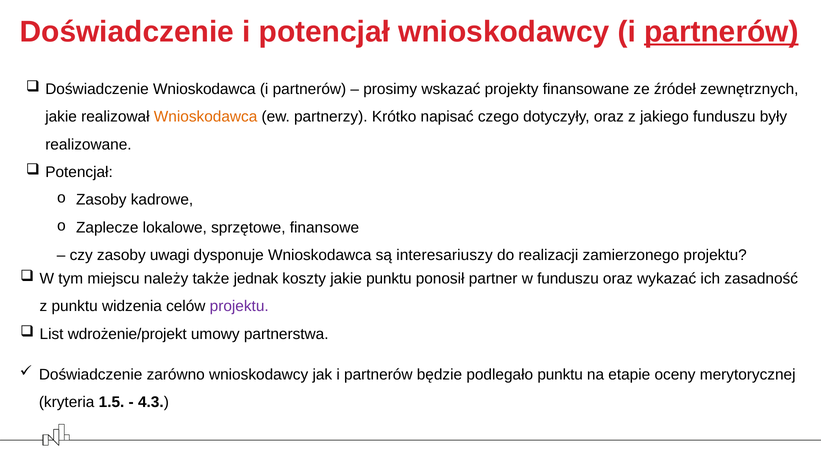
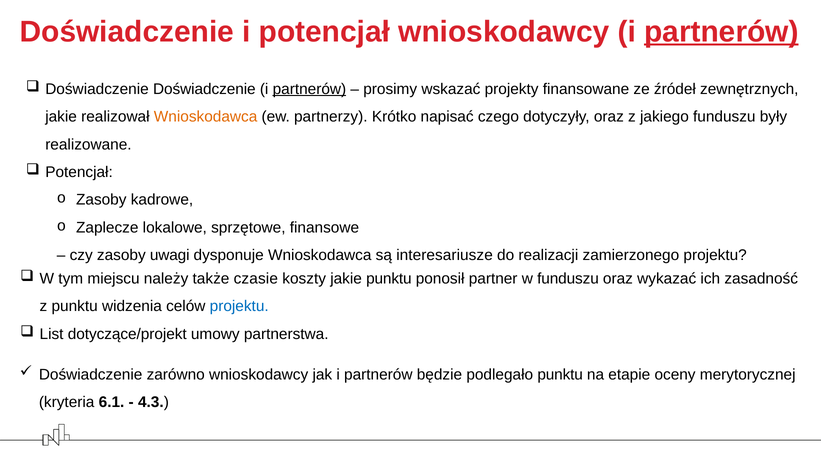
Doświadczenie Wnioskodawca: Wnioskodawca -> Doświadczenie (204, 89)
partnerów underline: none -> present (309, 89)
interesariuszy: interesariuszy -> interesariusze (445, 255)
jednak: jednak -> czasie (256, 279)
projektu colour: purple -> blue (239, 306)
wdrożenie/projekt: wdrożenie/projekt -> dotyczące/projekt (127, 334)
1.5: 1.5 -> 6.1 (112, 402)
